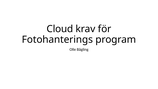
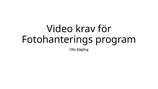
Cloud: Cloud -> Video (60, 29)
